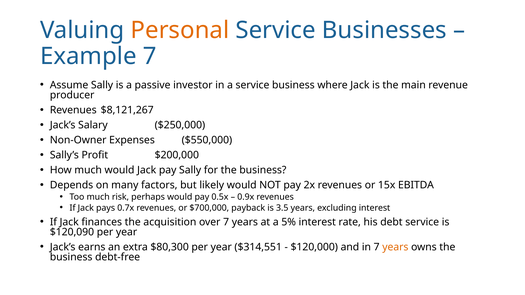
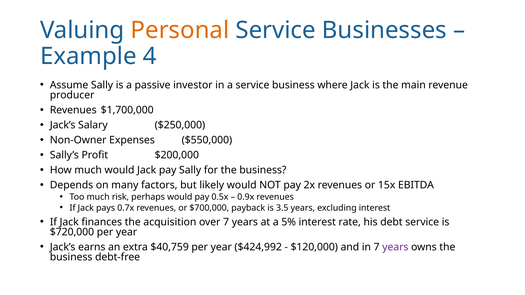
Example 7: 7 -> 4 (150, 56)
$8,121,267: $8,121,267 -> $1,700,000 (127, 110)
$120,090: $120,090 -> $720,000 (72, 232)
$80,300: $80,300 -> $40,759 (170, 247)
$314,551: $314,551 -> $424,992 (258, 247)
years colour: orange -> purple (395, 247)
